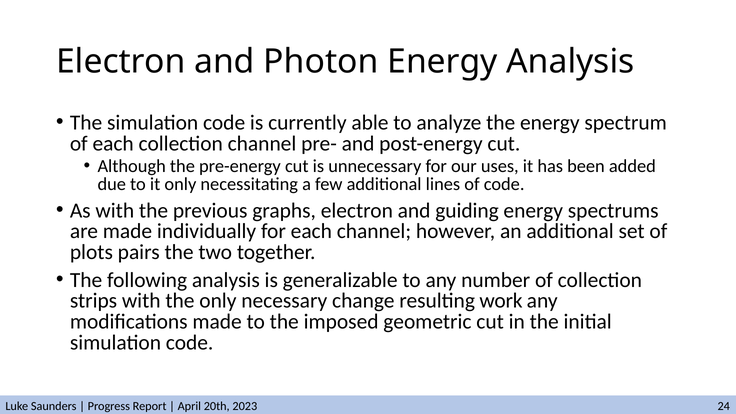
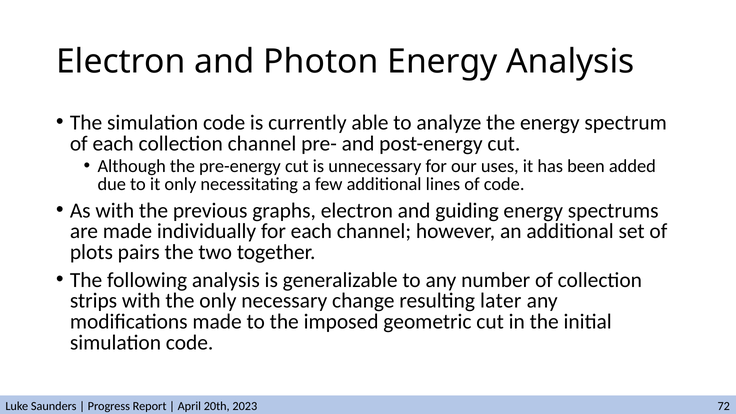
work: work -> later (501, 301)
24: 24 -> 72 (724, 406)
